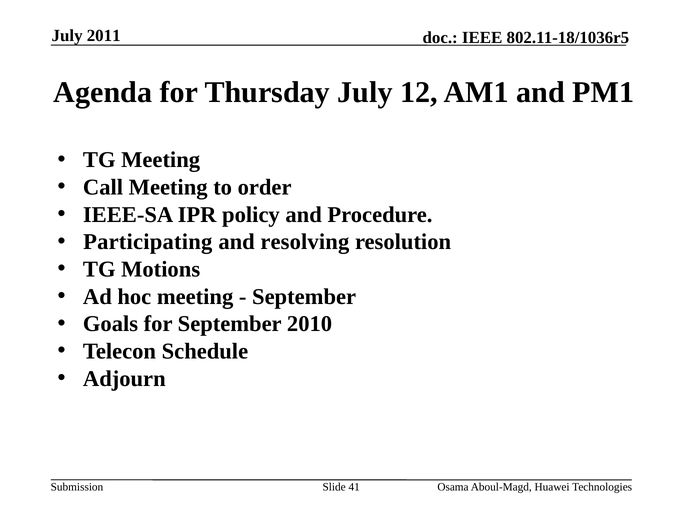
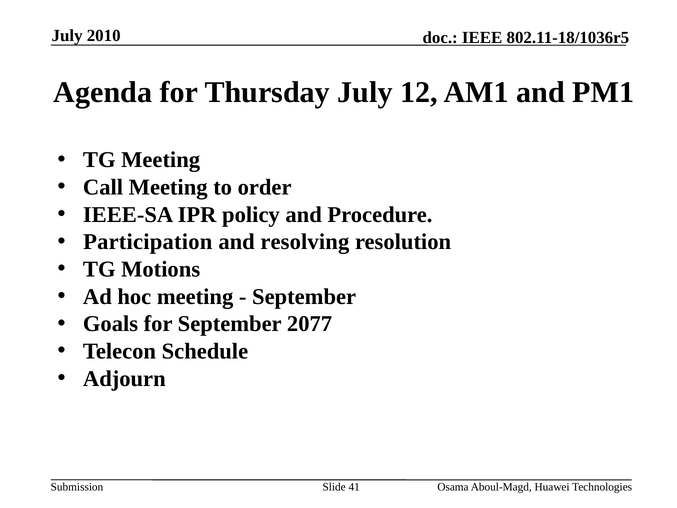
2011: 2011 -> 2010 (104, 36)
Participating: Participating -> Participation (148, 242)
2010: 2010 -> 2077 (310, 324)
